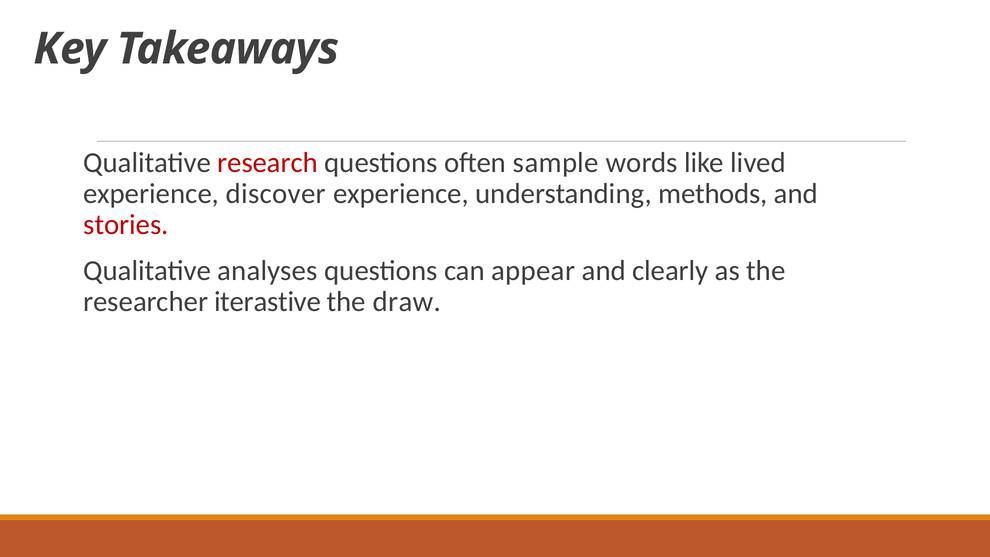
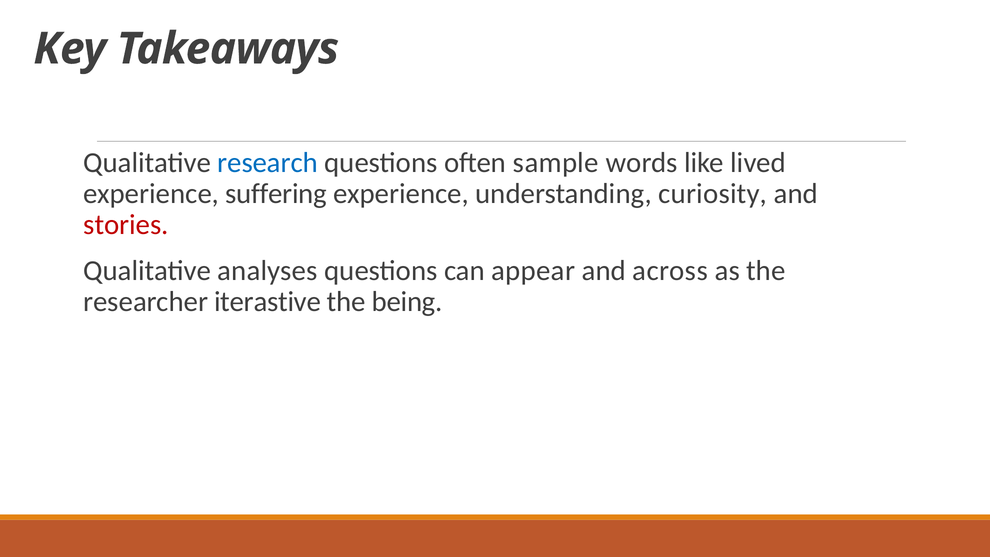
research colour: red -> blue (268, 162)
discover: discover -> suffering (276, 194)
methods: methods -> curiosity (713, 194)
clearly: clearly -> across (670, 270)
draw: draw -> being (407, 302)
